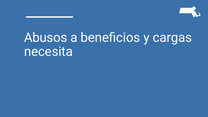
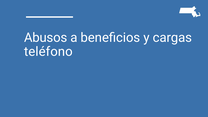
necesita: necesita -> teléfono (48, 52)
